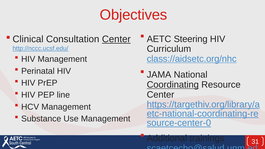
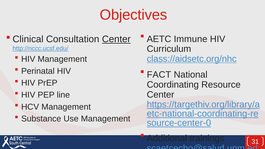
Steering: Steering -> Immune (191, 39)
JAMA: JAMA -> FACT (159, 75)
Coordinating underline: present -> none (173, 85)
